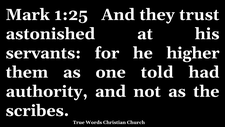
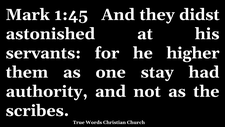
1:25: 1:25 -> 1:45 (71, 15)
trust: trust -> didst (199, 15)
told: told -> stay (157, 72)
